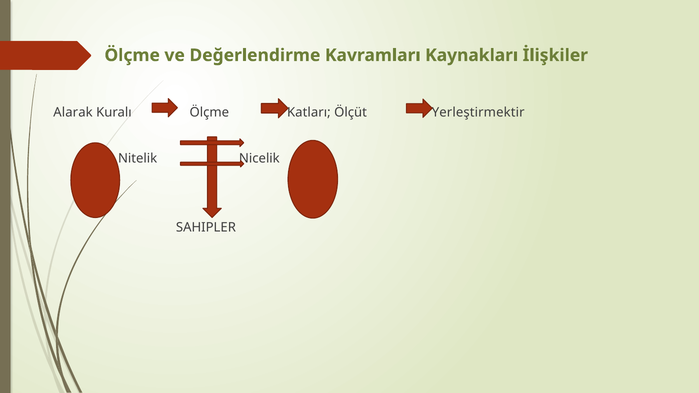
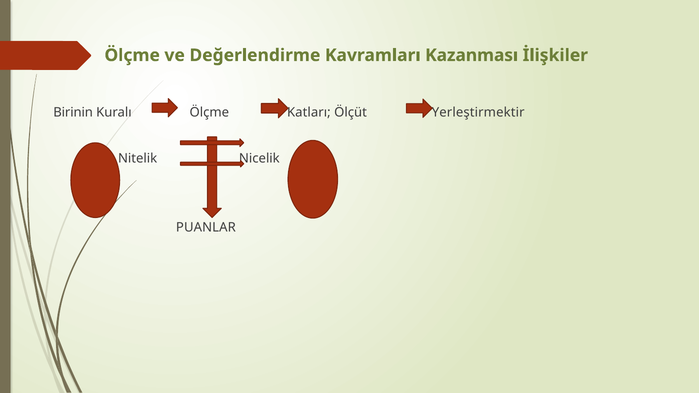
Kaynakları: Kaynakları -> Kazanması (472, 55)
Alarak: Alarak -> Birinin (73, 112)
SAHIPLER: SAHIPLER -> PUANLAR (206, 227)
